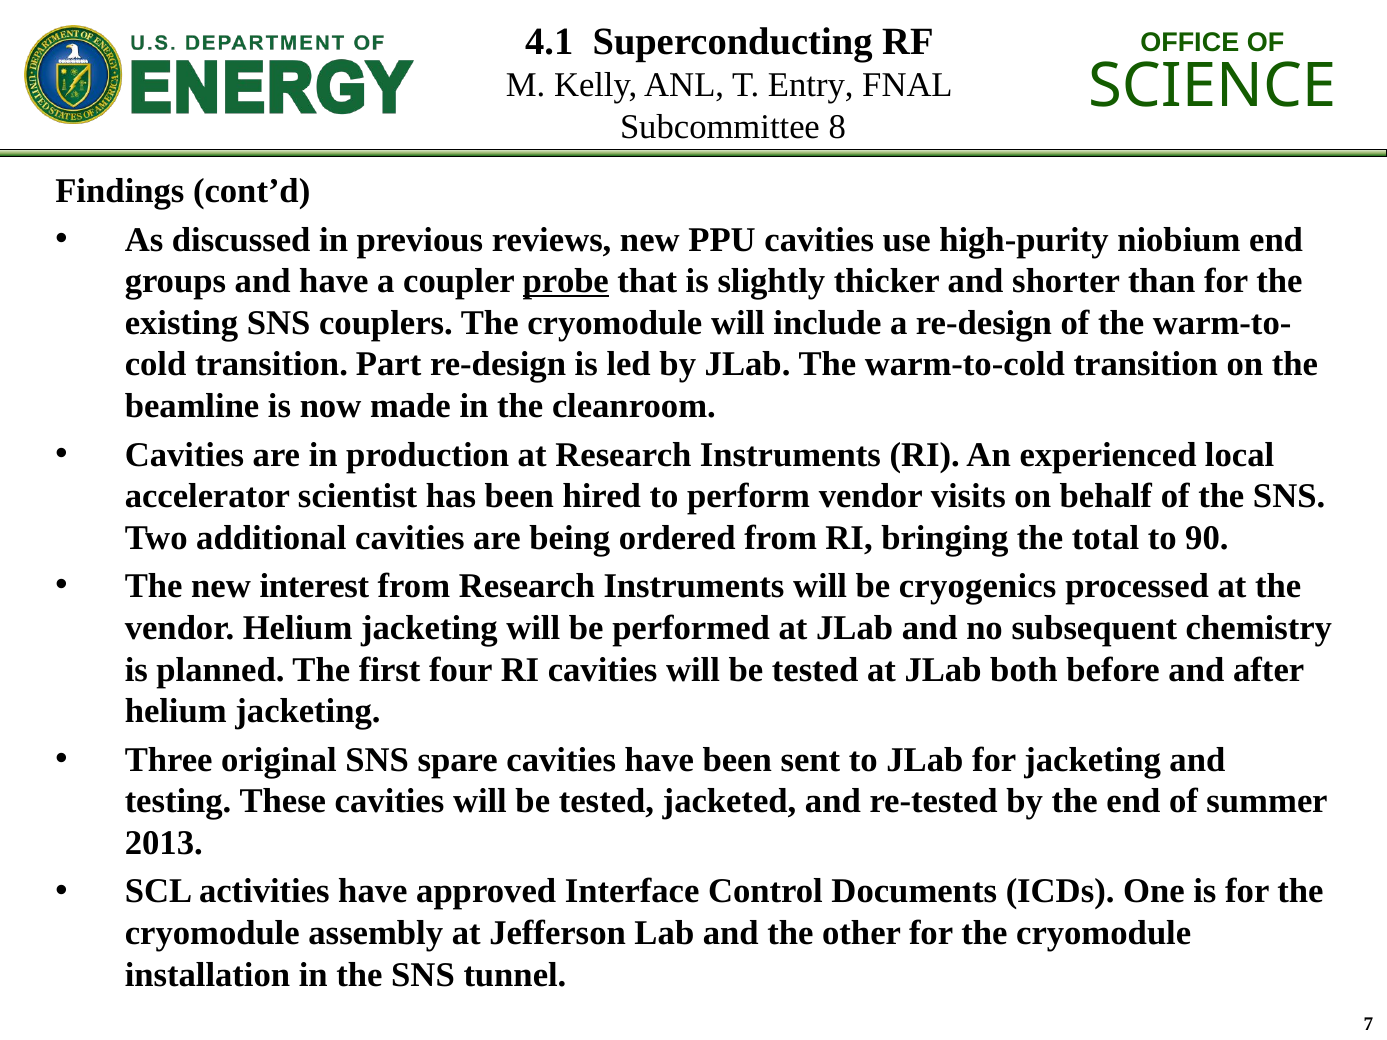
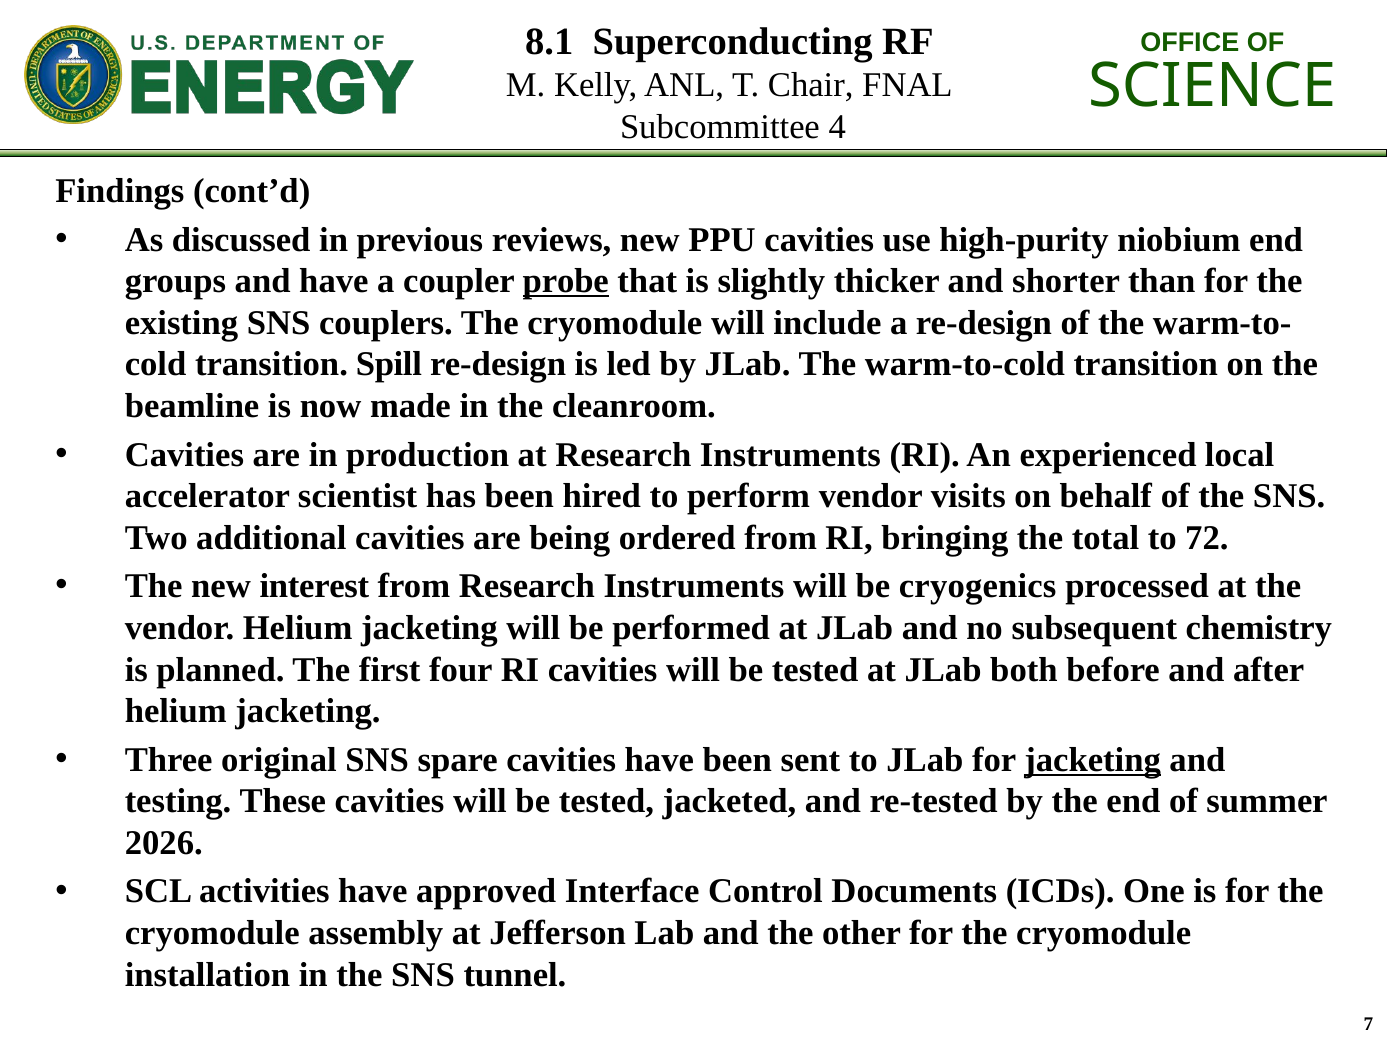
4.1: 4.1 -> 8.1 (549, 41)
Entry: Entry -> Chair (811, 85)
8: 8 -> 4 (837, 127)
Part: Part -> Spill (389, 365)
90: 90 -> 72 (1207, 538)
jacketing underline: none -> present (1093, 760)
2013: 2013 -> 2026 (164, 843)
